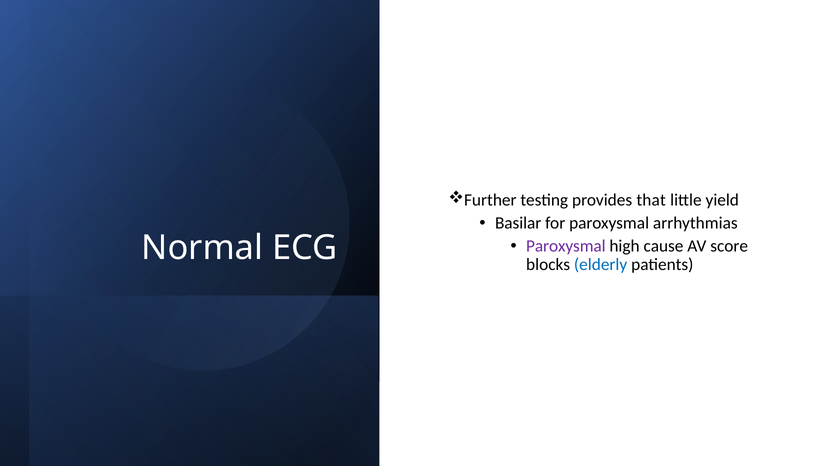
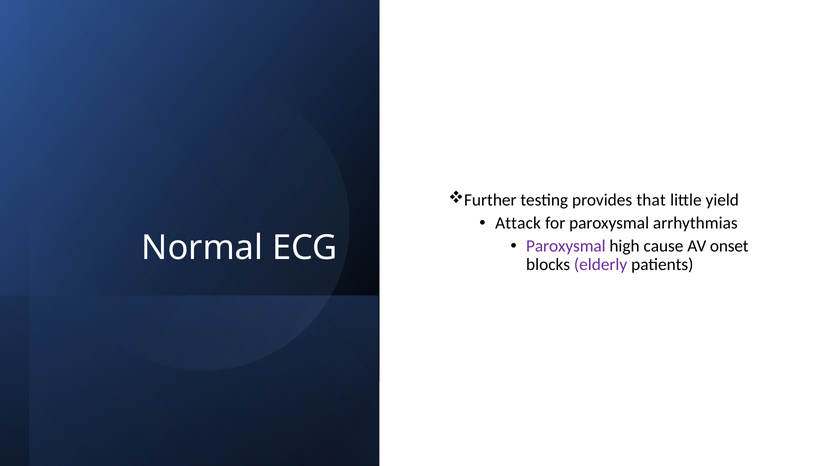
Basilar: Basilar -> Attack (518, 223)
score: score -> onset (729, 246)
elderly colour: blue -> purple (601, 265)
